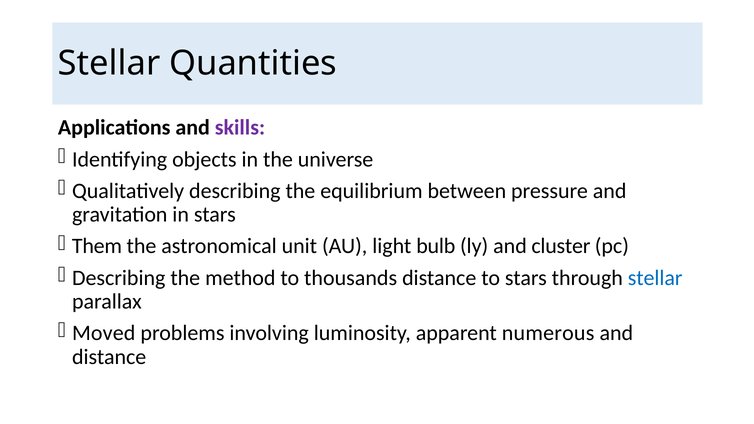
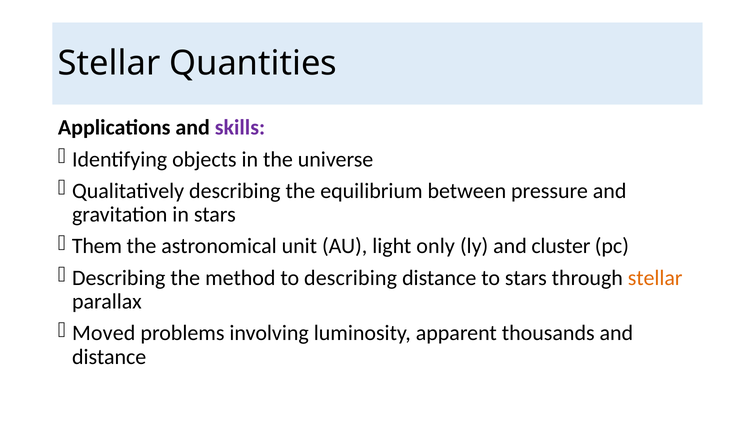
bulb: bulb -> only (436, 246)
to thousands: thousands -> describing (351, 278)
stellar colour: blue -> orange (655, 278)
numerous: numerous -> thousands (548, 333)
